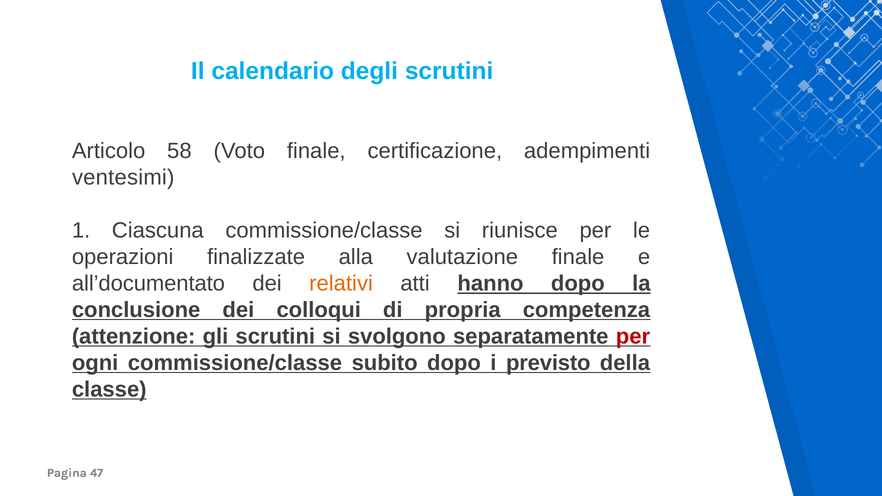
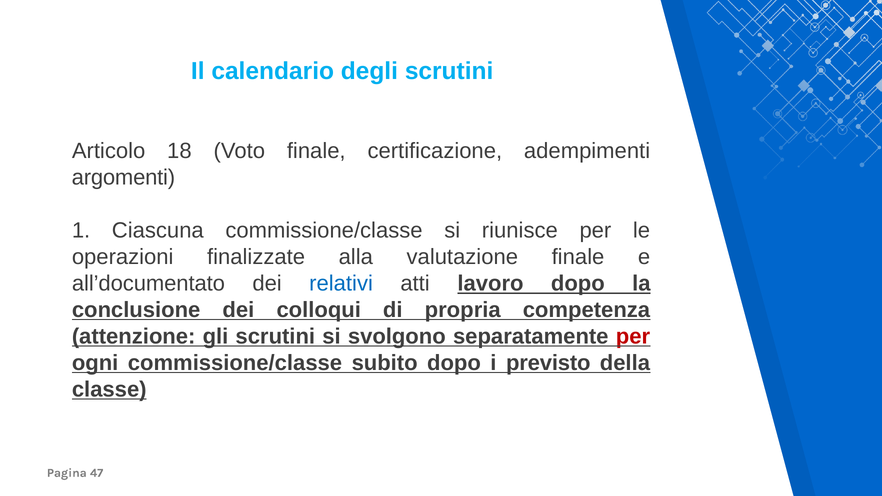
58: 58 -> 18 (179, 151)
ventesimi: ventesimi -> argomenti (123, 178)
relativi colour: orange -> blue (341, 284)
hanno: hanno -> lavoro (491, 284)
